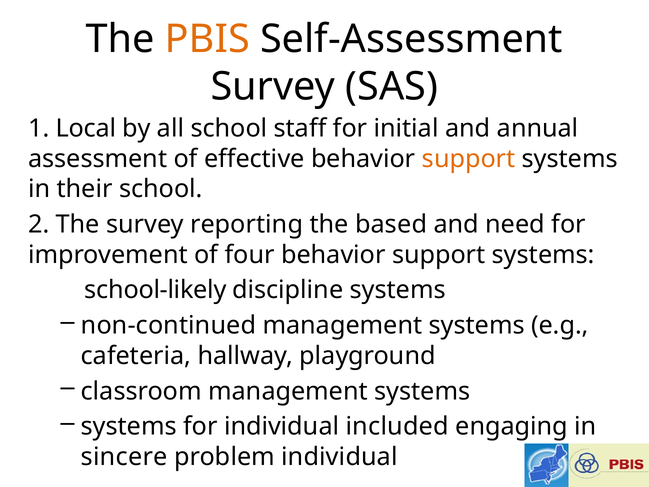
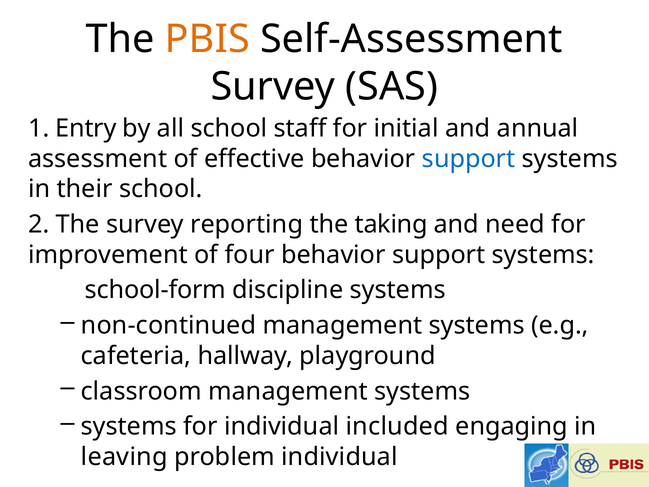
Local: Local -> Entry (86, 128)
support colour: orange -> blue (469, 159)
based: based -> taking (391, 224)
school-likely: school-likely -> school-form (155, 290)
sincere: sincere -> leaving (124, 457)
